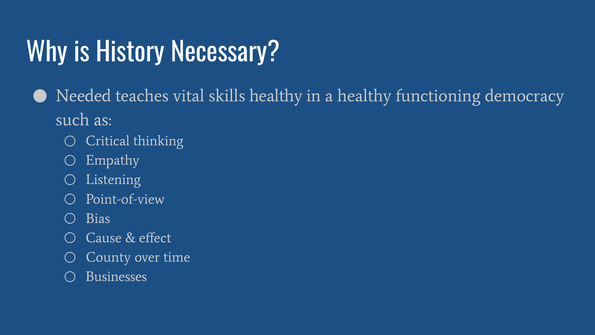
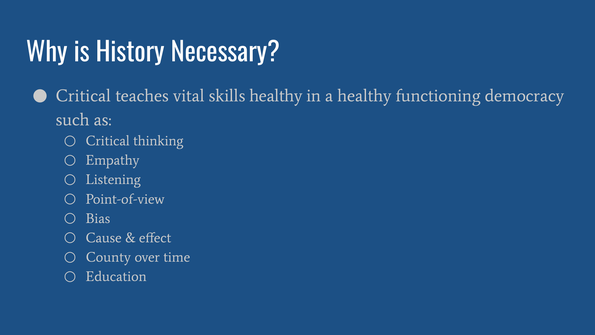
Needed: Needed -> Critical (83, 96)
Businesses: Businesses -> Education (116, 276)
